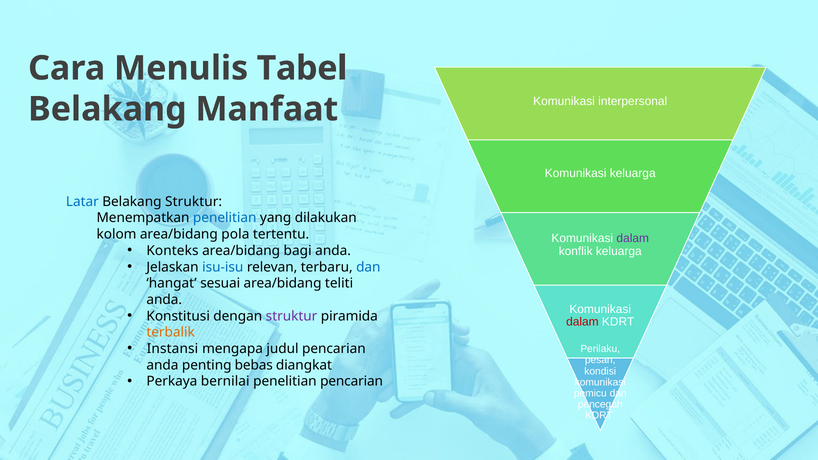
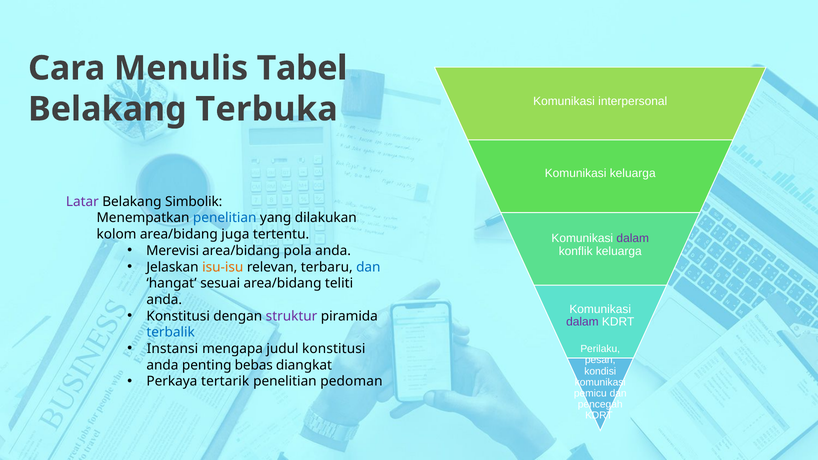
Manfaat: Manfaat -> Terbuka (267, 109)
Latar colour: blue -> purple (82, 202)
Belakang Struktur: Struktur -> Simbolik (194, 202)
pola: pola -> juga (235, 234)
Konteks: Konteks -> Merevisi (173, 251)
bagi: bagi -> pola (298, 251)
isu-isu colour: blue -> orange (223, 267)
dalam colour: red -> purple (582, 322)
terbalik colour: orange -> blue (171, 333)
judul pencarian: pencarian -> konstitusi (334, 349)
bernilai: bernilai -> tertarik (225, 382)
penelitian pencarian: pencarian -> pedoman (351, 382)
